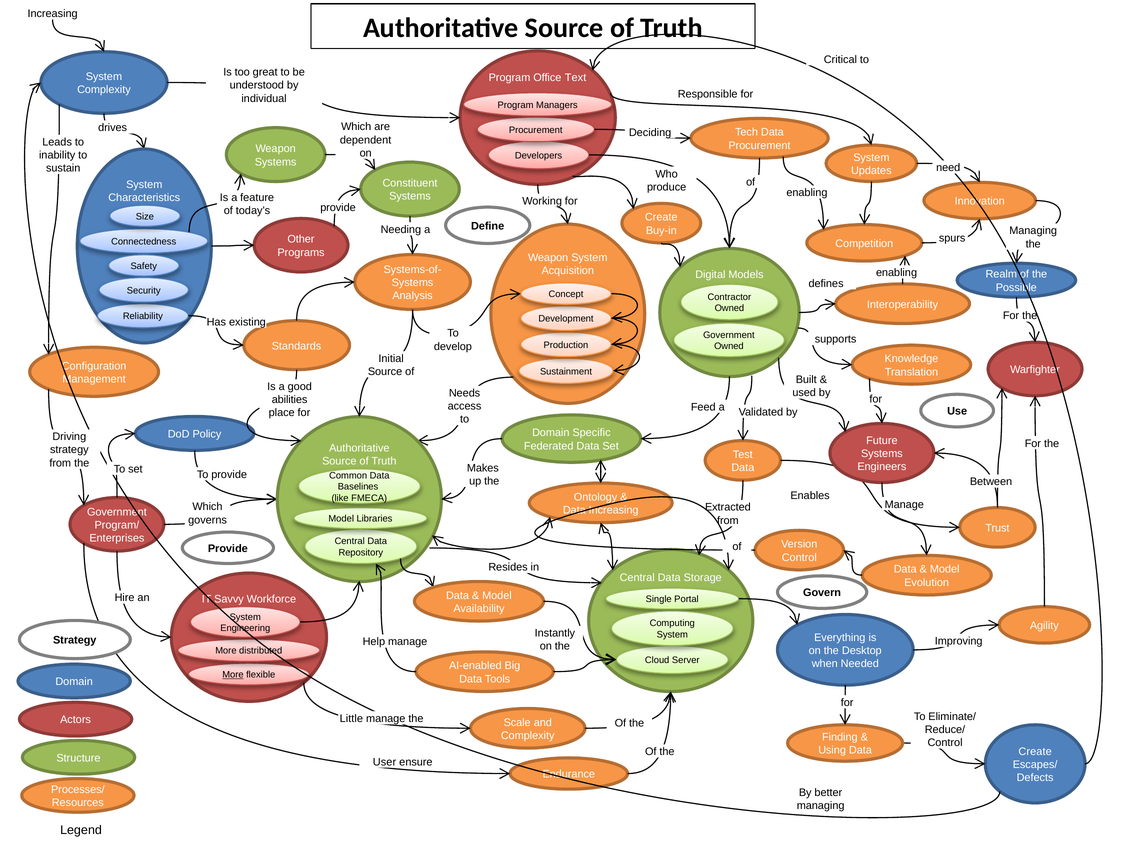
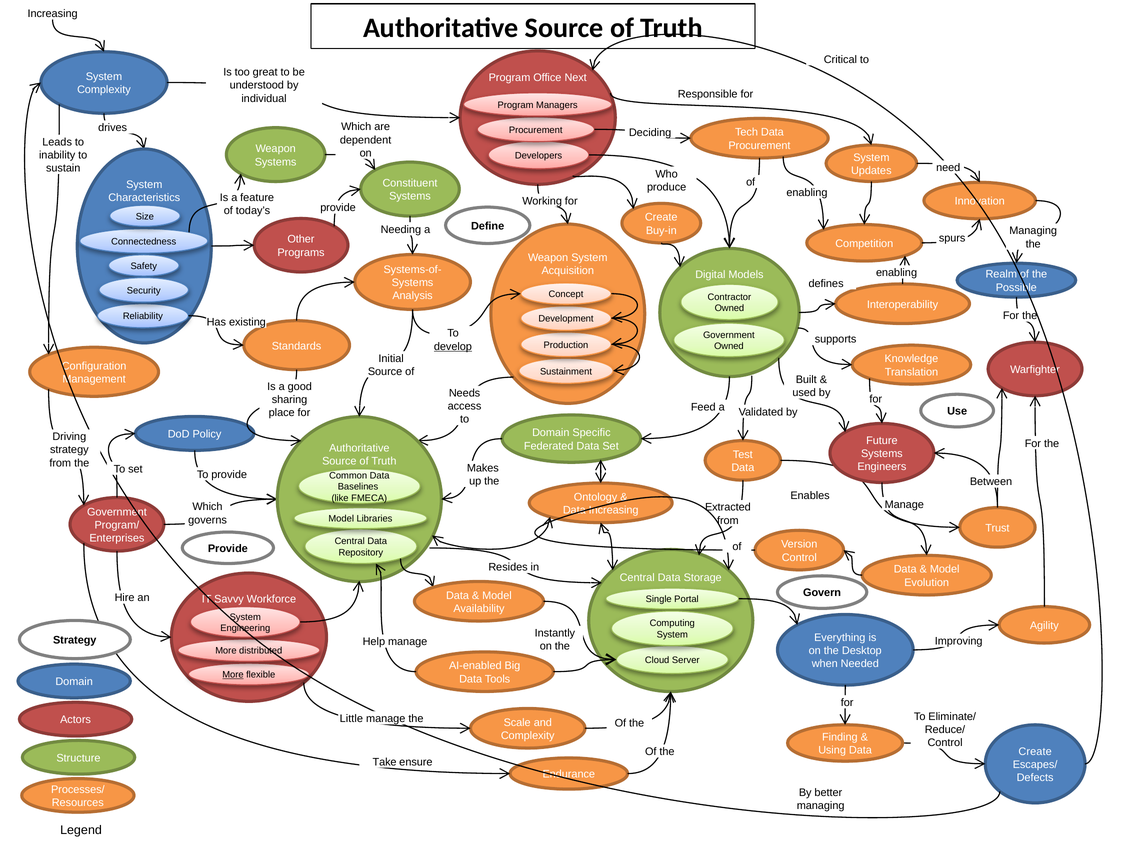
Text: Text -> Next (576, 78)
develop underline: none -> present (453, 346)
abilities: abilities -> sharing (290, 400)
User: User -> Take (385, 762)
